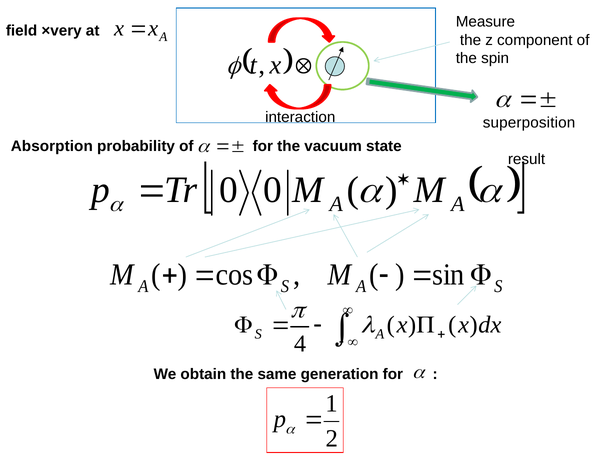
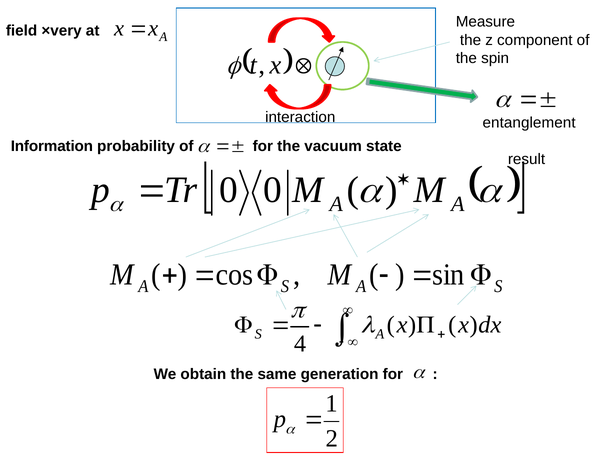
superposition: superposition -> entanglement (529, 123)
Absorption: Absorption -> Information (52, 147)
